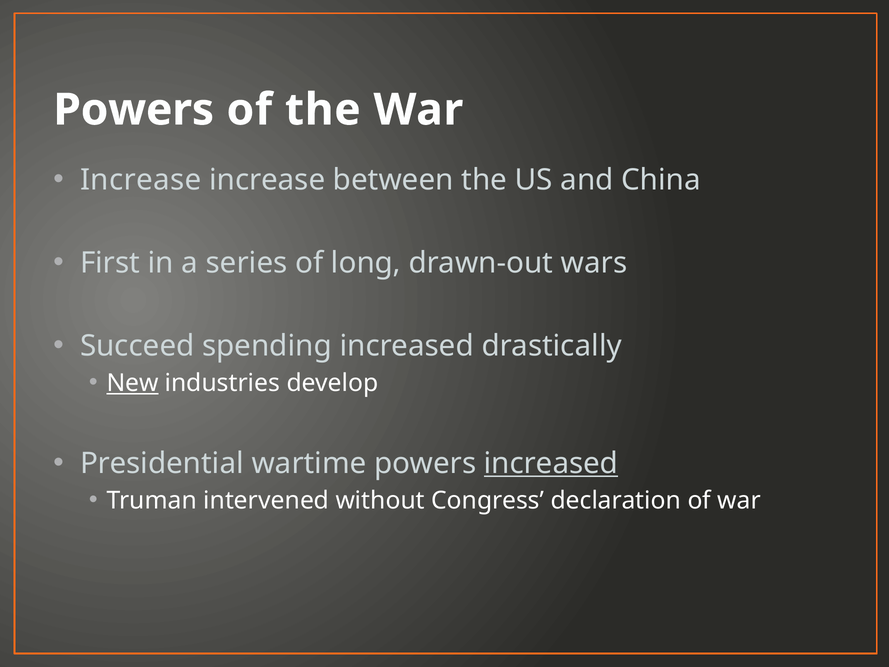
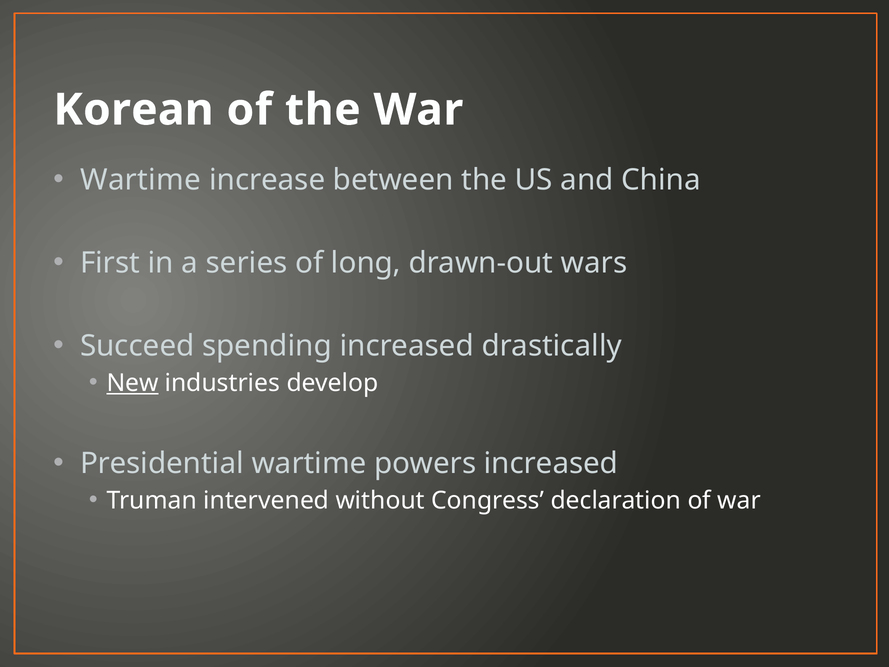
Powers: Powers -> Korean (133, 110)
Increase: Increase -> Wartime (141, 180)
increased underline: present -> none (551, 463)
